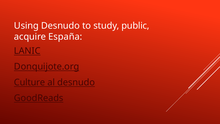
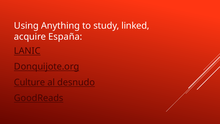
Using Desnudo: Desnudo -> Anything (60, 26)
public: public -> linked (135, 26)
